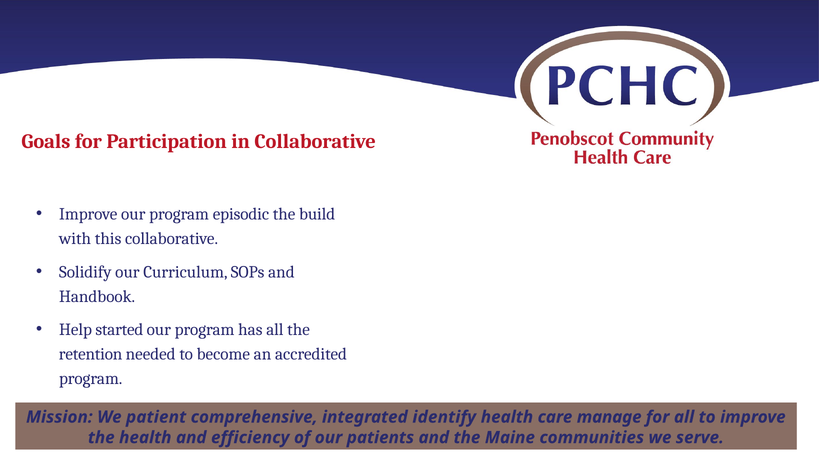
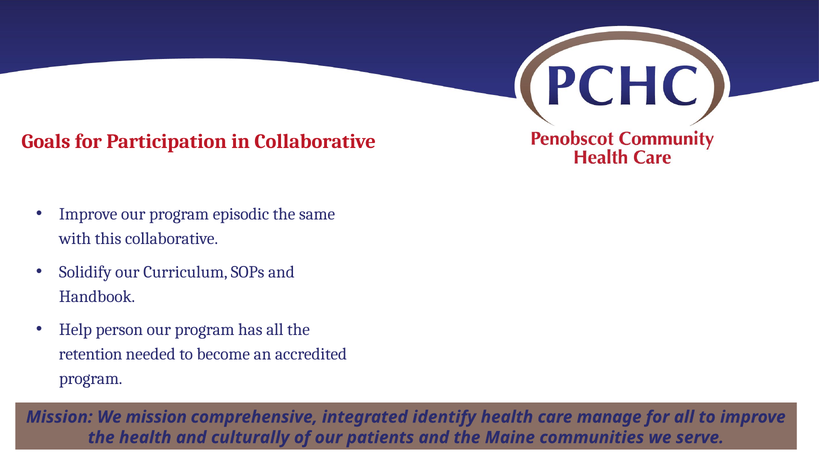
build: build -> same (317, 214)
started: started -> person (119, 329)
We patient: patient -> mission (156, 417)
efficiency: efficiency -> culturally (250, 437)
